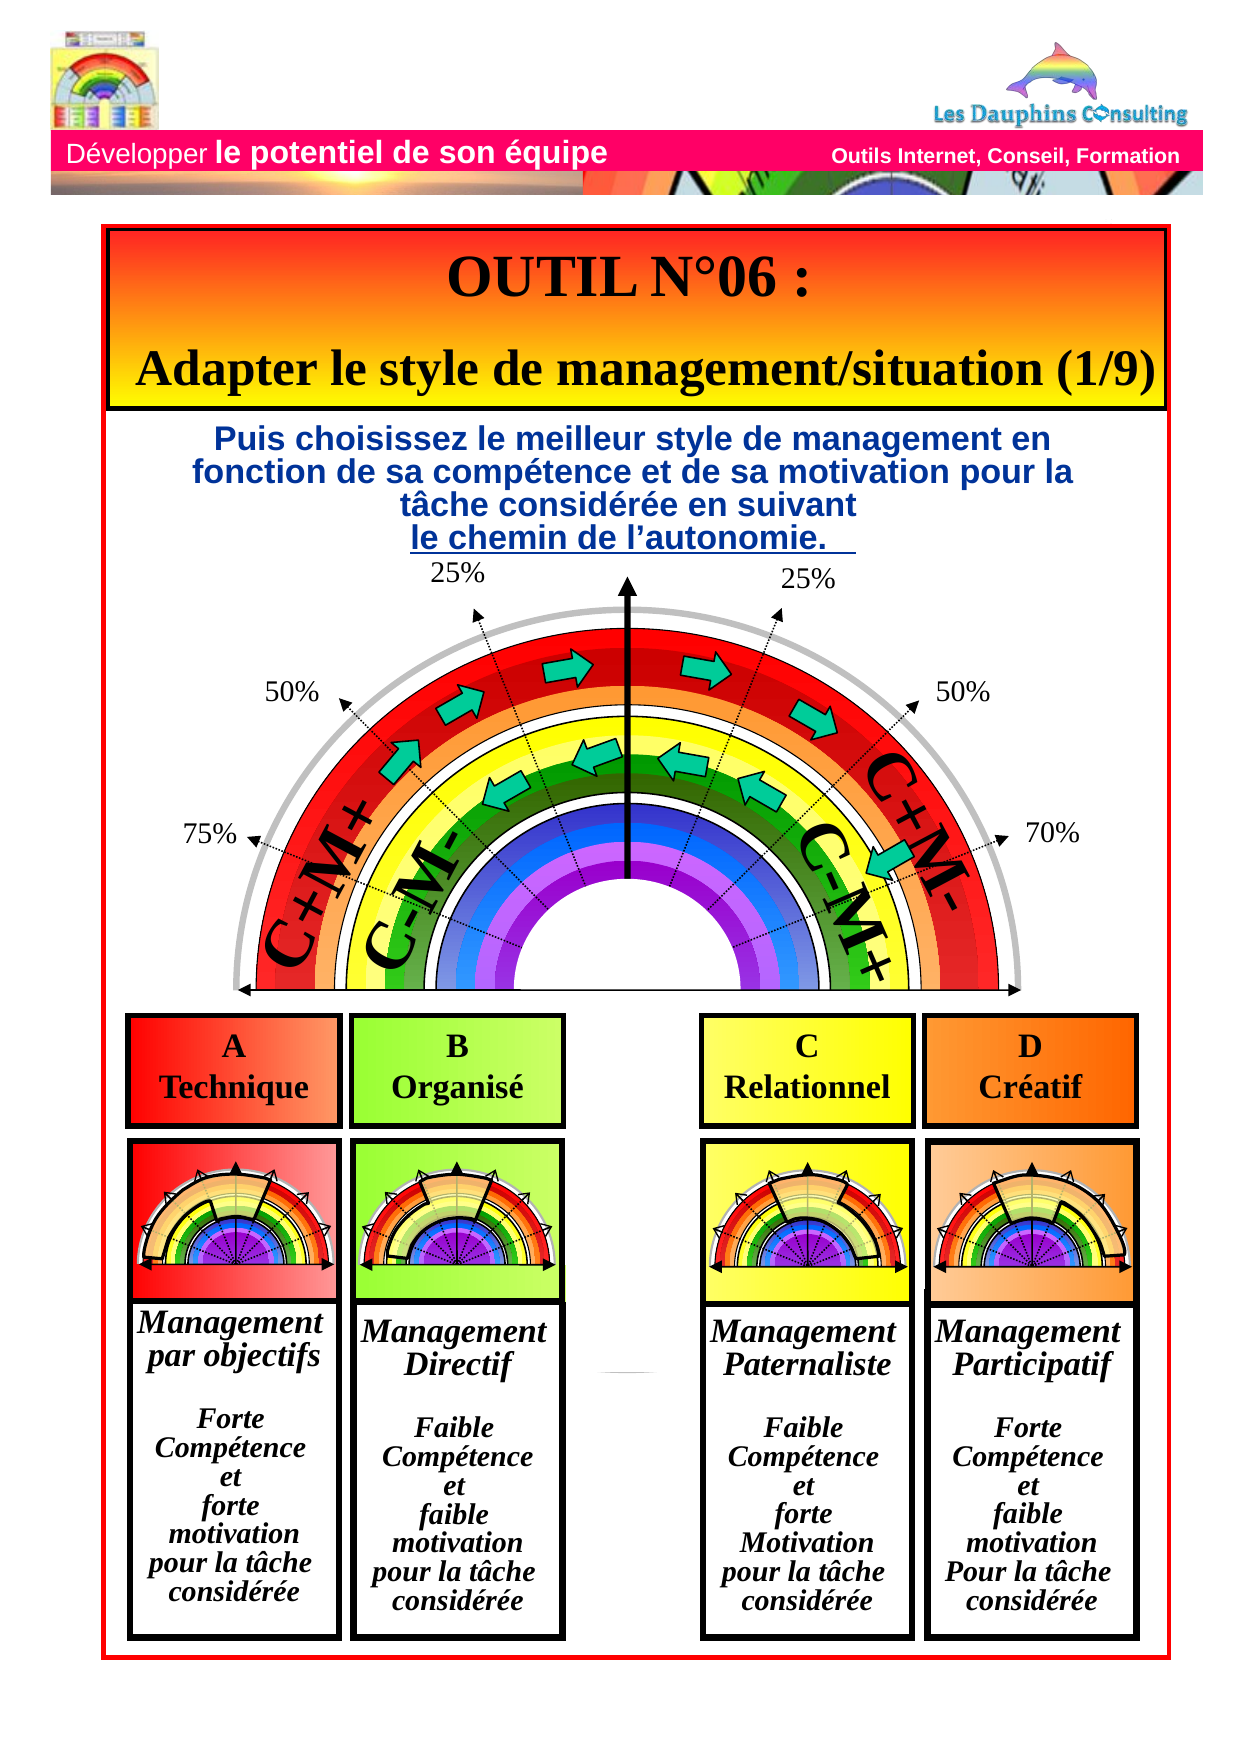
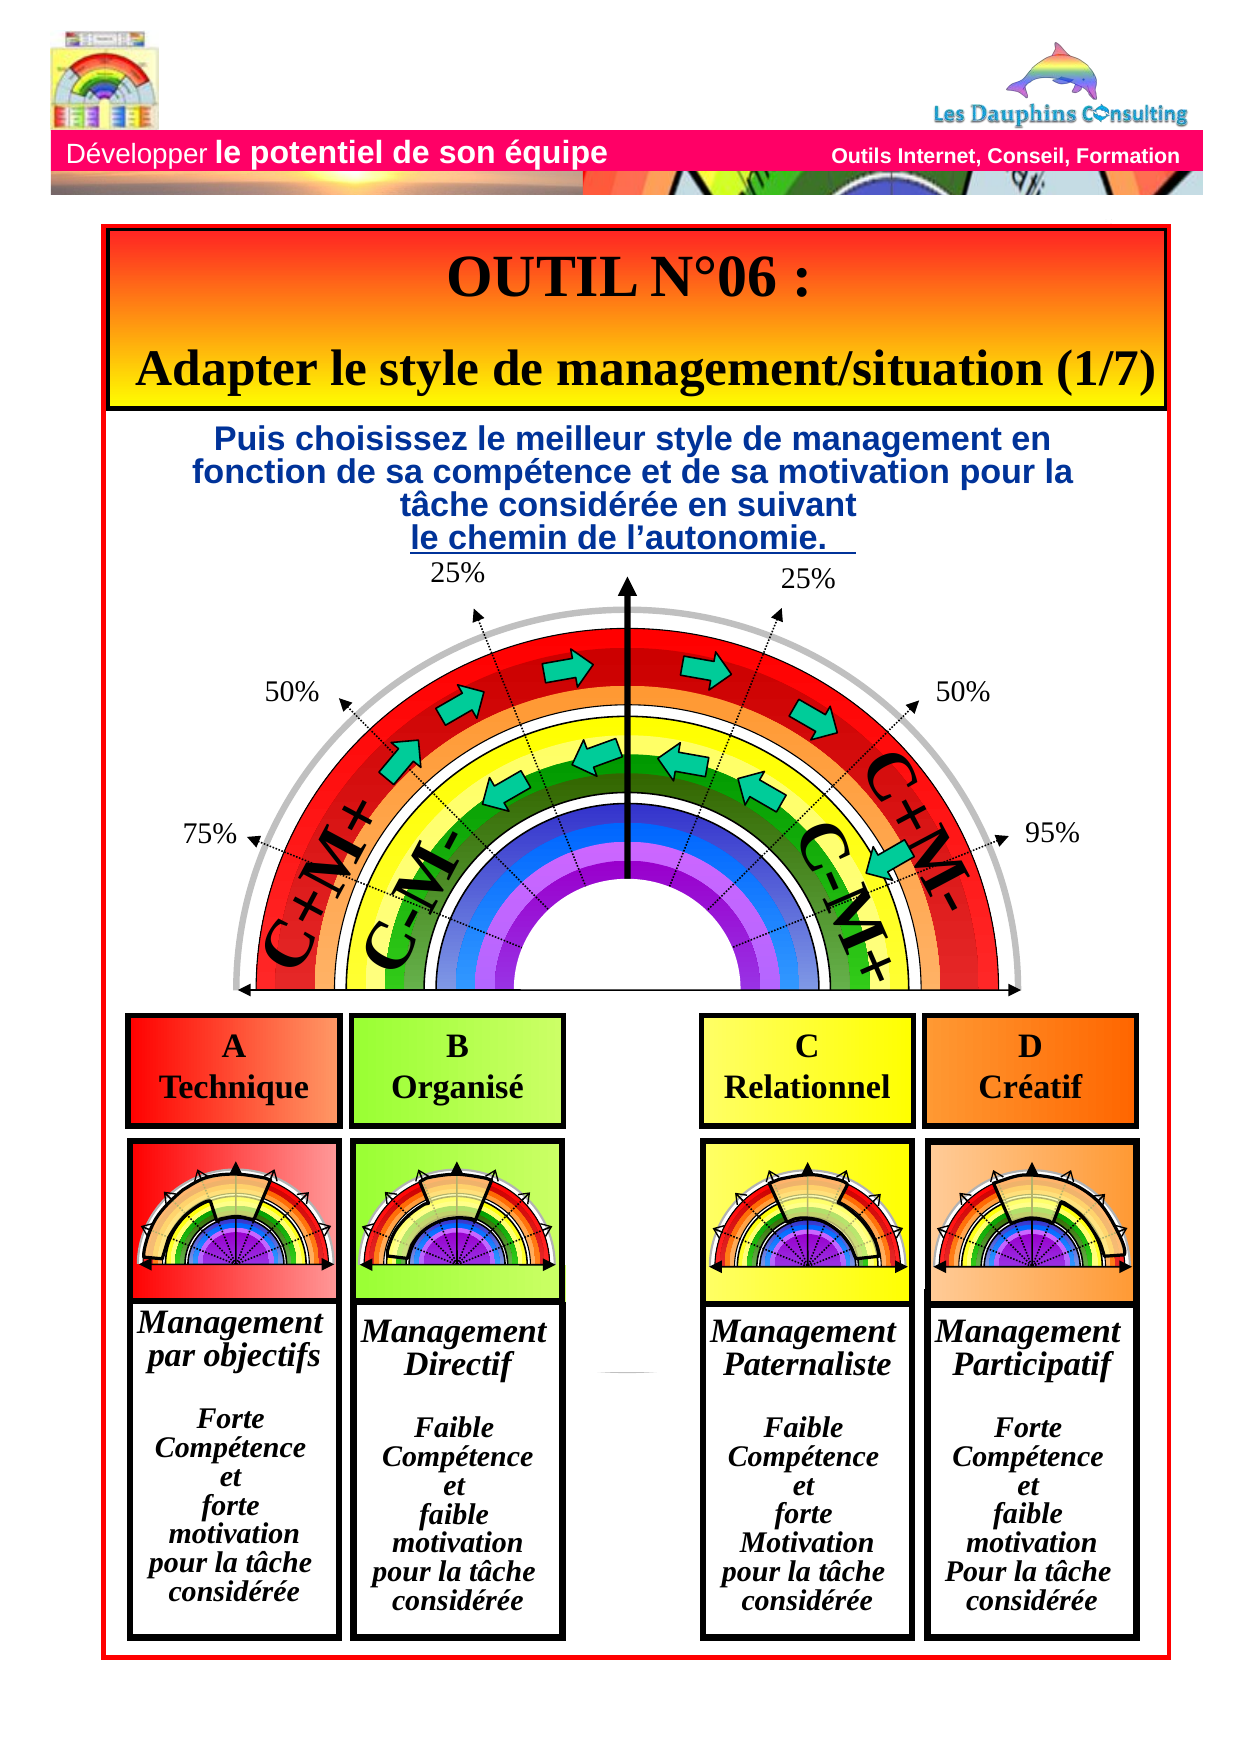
1/9: 1/9 -> 1/7 (1107, 369)
70%: 70% -> 95% (1052, 833)
